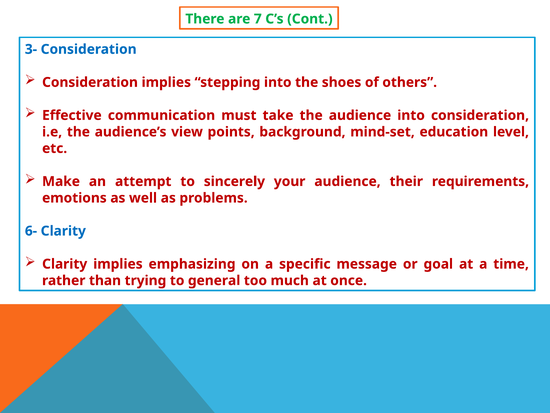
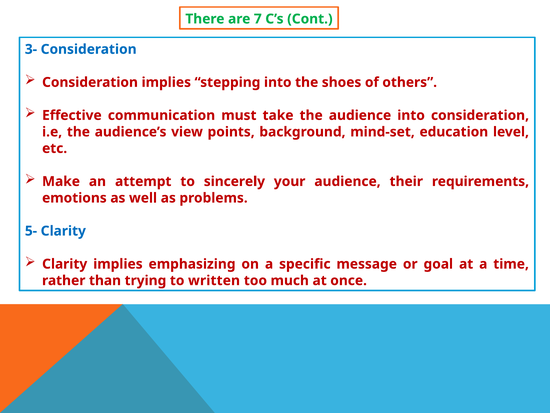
6-: 6- -> 5- (31, 231)
general: general -> written (214, 280)
